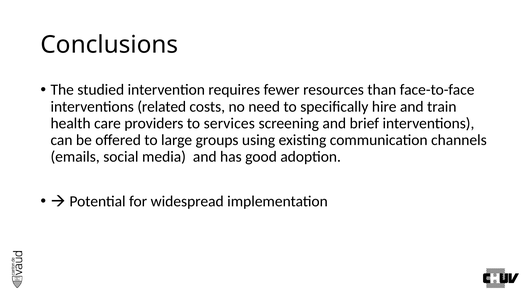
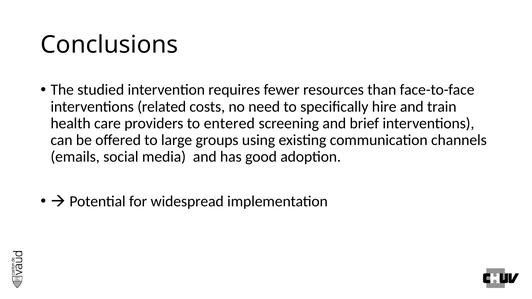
services: services -> entered (229, 123)
